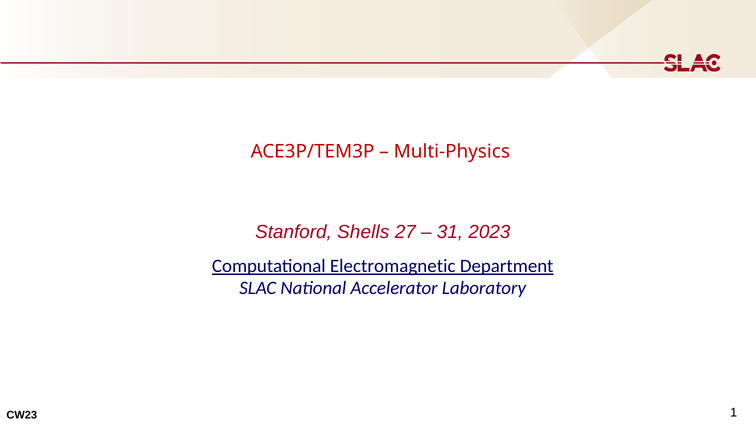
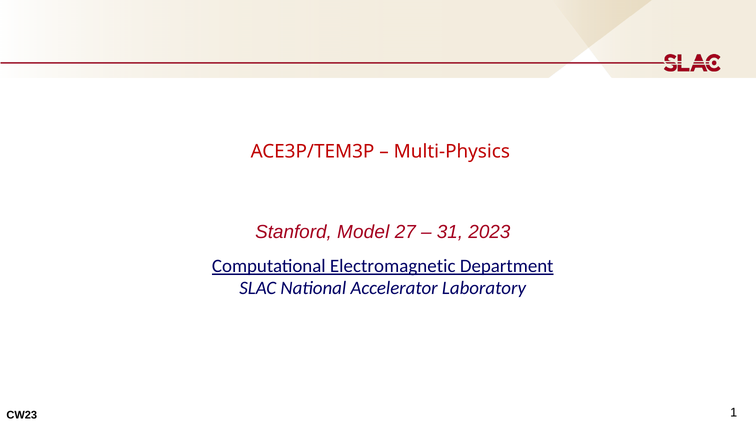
Shells: Shells -> Model (363, 232)
